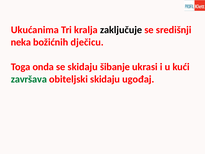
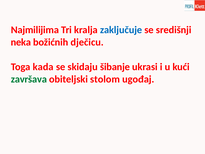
Ukućanima: Ukućanima -> Najmilijima (35, 30)
zaključuje colour: black -> blue (121, 30)
onda: onda -> kada (43, 67)
obiteljski skidaju: skidaju -> stolom (105, 79)
